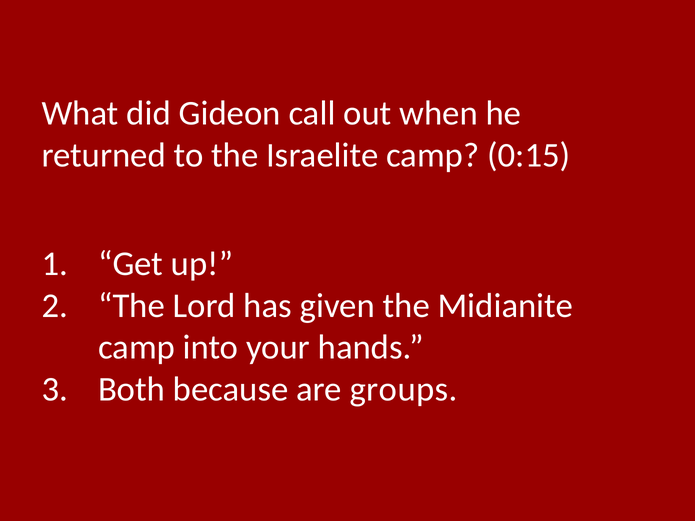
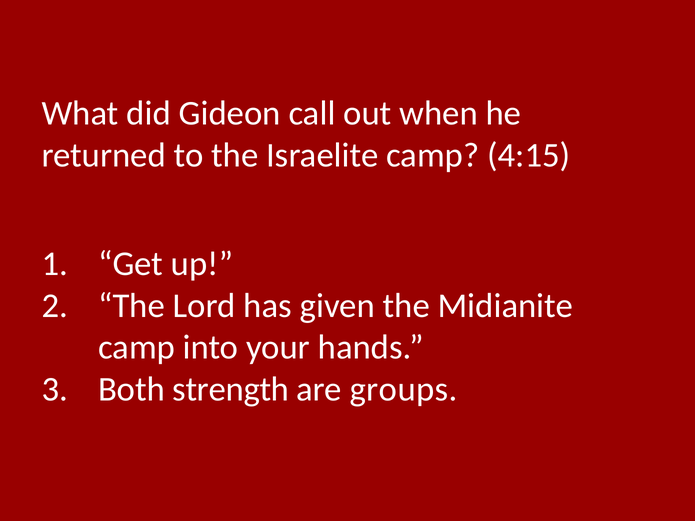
0:15: 0:15 -> 4:15 (529, 155)
because: because -> strength (231, 389)
